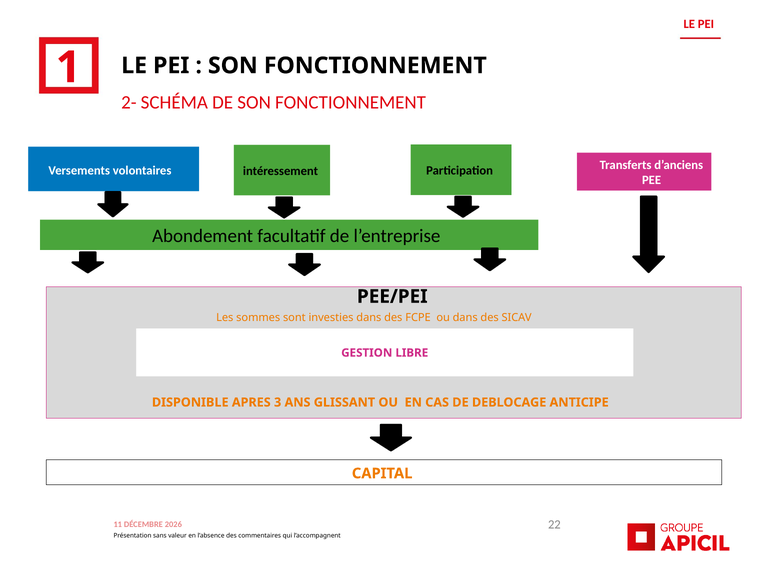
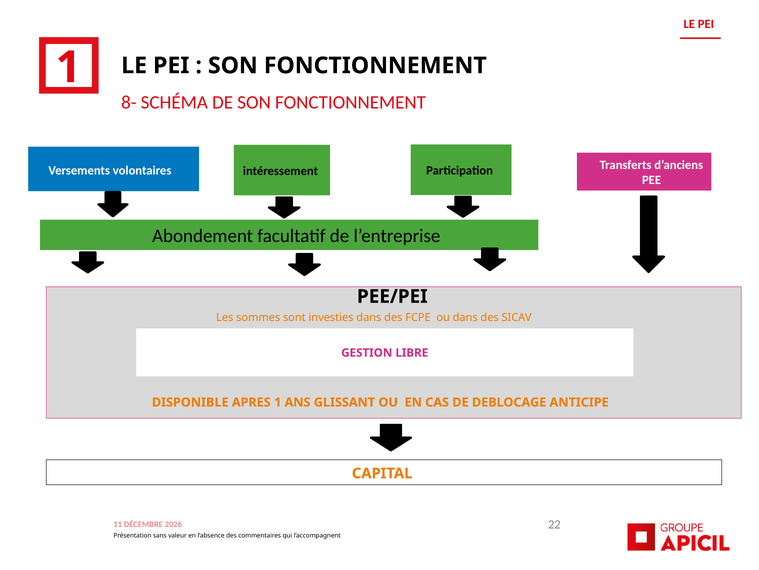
2-: 2- -> 8- (129, 102)
APRES 3: 3 -> 1 (278, 402)
